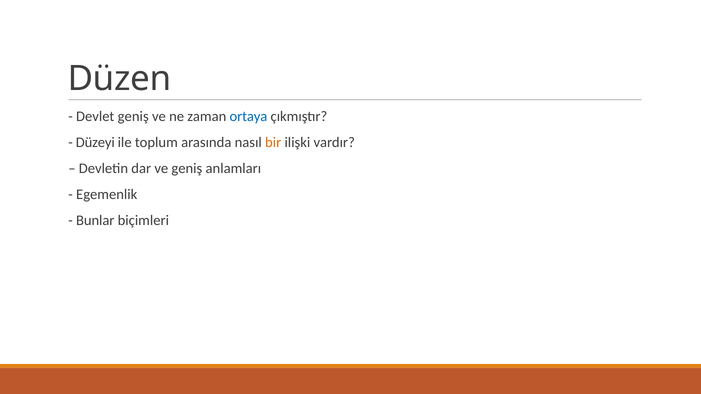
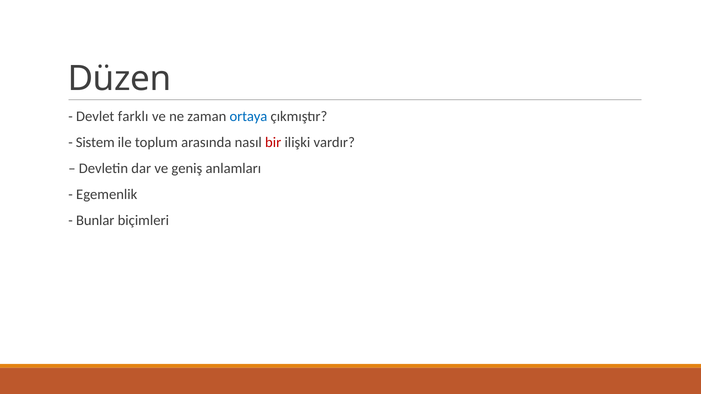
Devlet geniş: geniş -> farklı (133, 117)
Düzeyi: Düzeyi -> Sistem (95, 143)
bir colour: orange -> red (273, 143)
